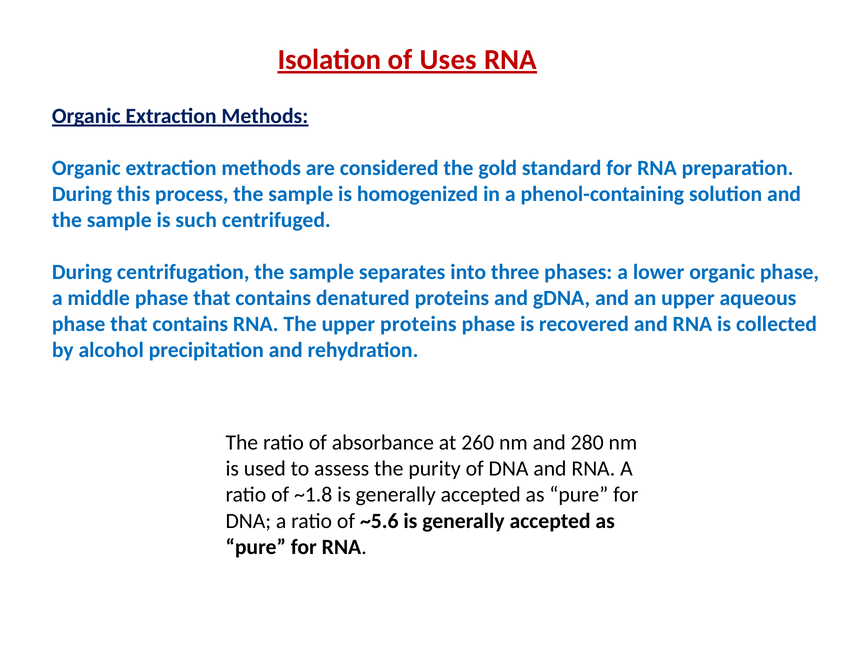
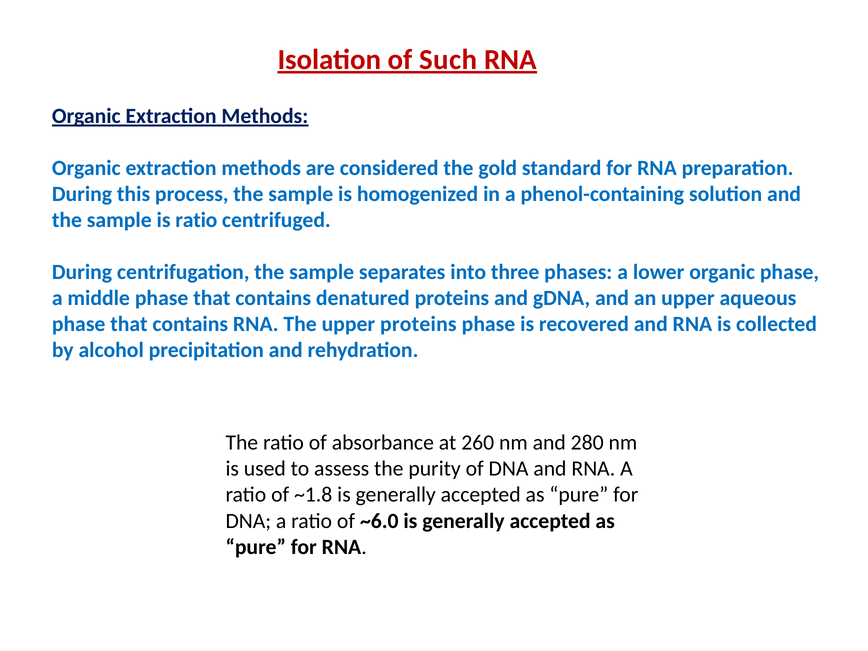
Uses: Uses -> Such (448, 60)
is such: such -> ratio (196, 220)
~5.6: ~5.6 -> ~6.0 (379, 521)
